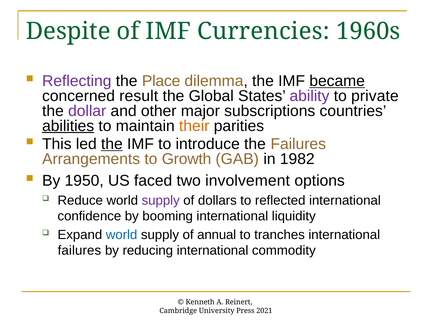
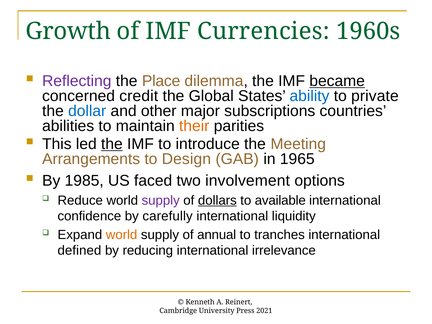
Despite: Despite -> Growth (68, 31)
result: result -> credit (139, 96)
ability colour: purple -> blue (309, 96)
dollar colour: purple -> blue (87, 111)
abilities underline: present -> none (68, 126)
the Failures: Failures -> Meeting (298, 144)
Growth: Growth -> Design (186, 159)
1982: 1982 -> 1965 (297, 159)
1950: 1950 -> 1985 (84, 181)
dollars underline: none -> present (217, 200)
reflected: reflected -> available (280, 200)
booming: booming -> carefully (168, 216)
world colour: blue -> orange (122, 235)
failures: failures -> defined (79, 251)
commodity: commodity -> irrelevance (284, 251)
